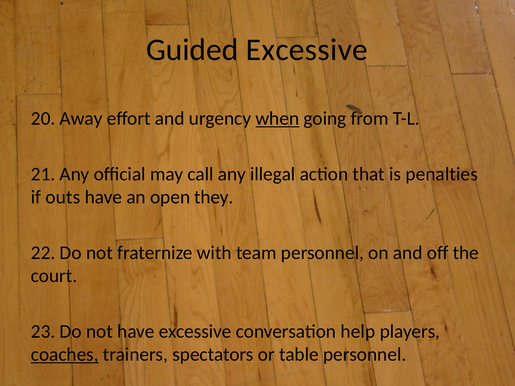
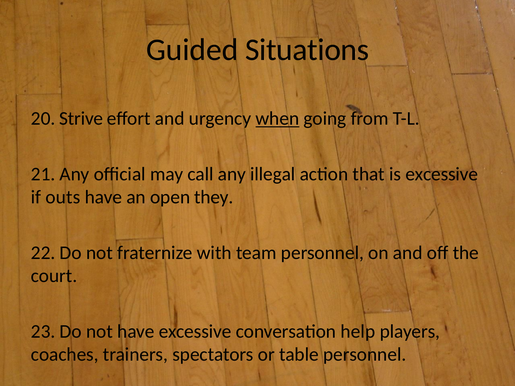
Guided Excessive: Excessive -> Situations (307, 50)
Away: Away -> Strive (81, 119)
is penalties: penalties -> excessive (442, 174)
coaches underline: present -> none (65, 355)
